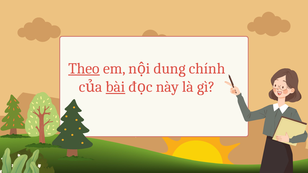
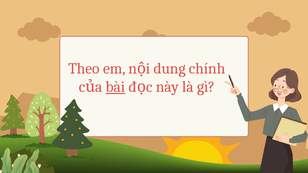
Theo underline: present -> none (84, 69)
